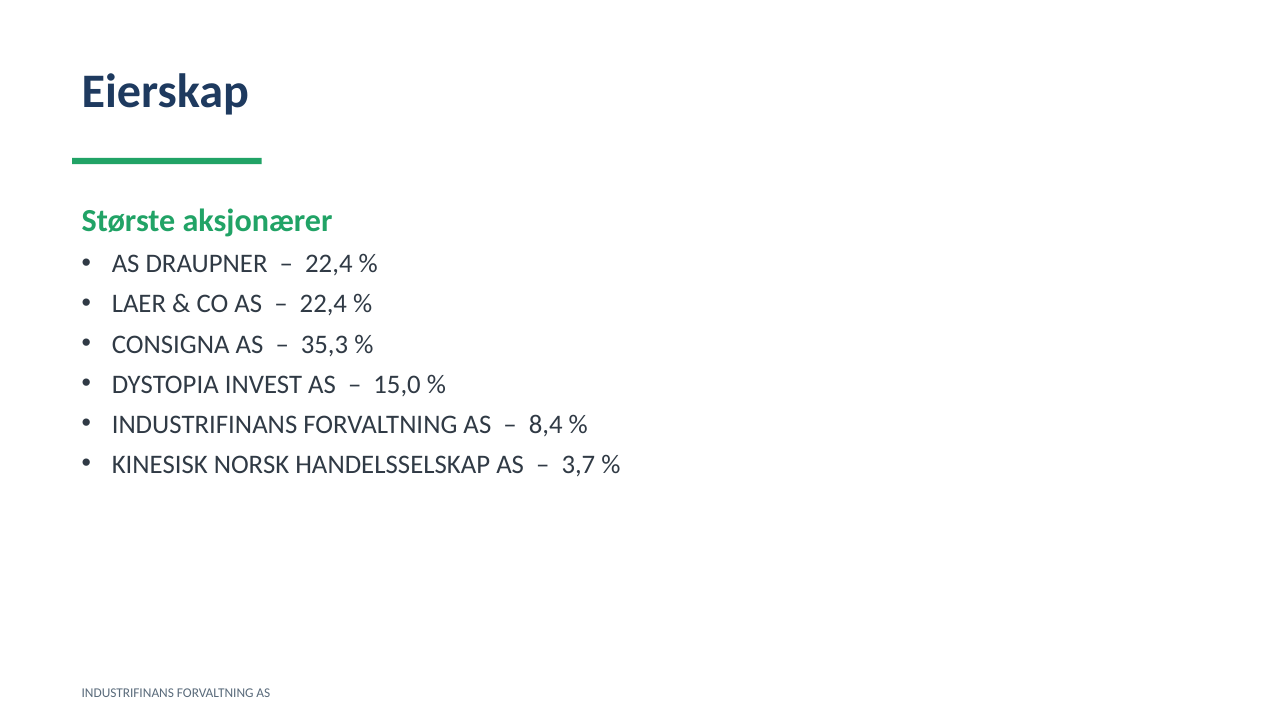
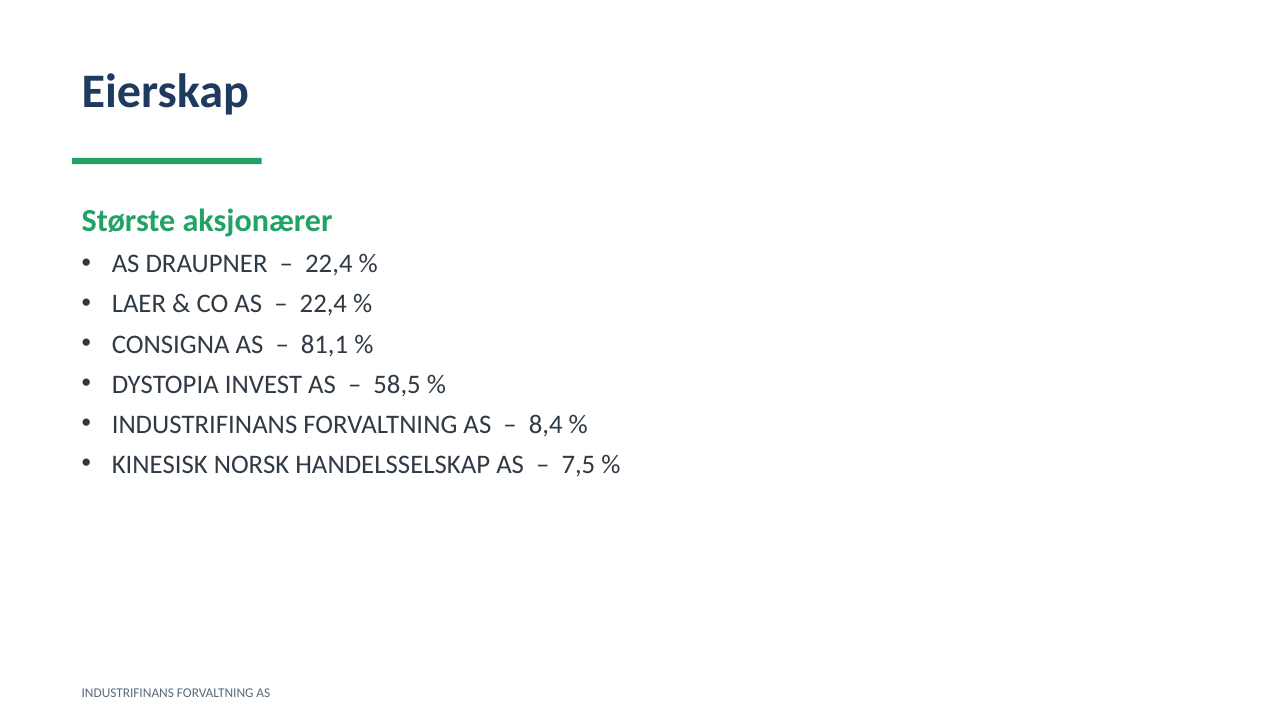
35,3: 35,3 -> 81,1 (325, 344)
15,0: 15,0 -> 58,5 (397, 384)
3,7: 3,7 -> 7,5 (578, 465)
